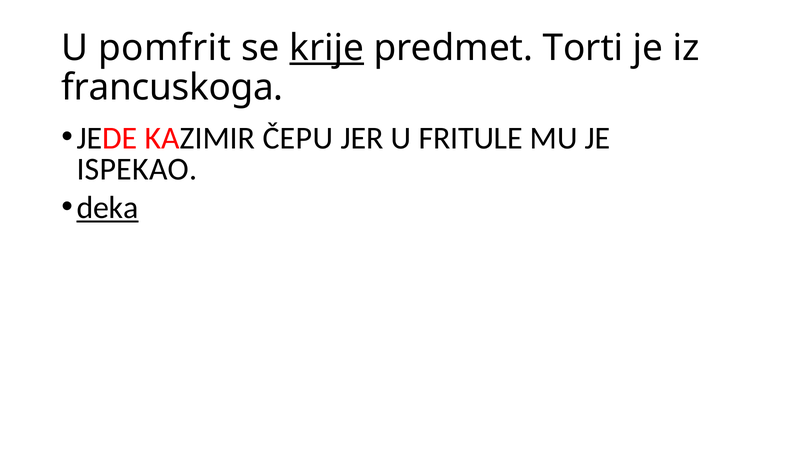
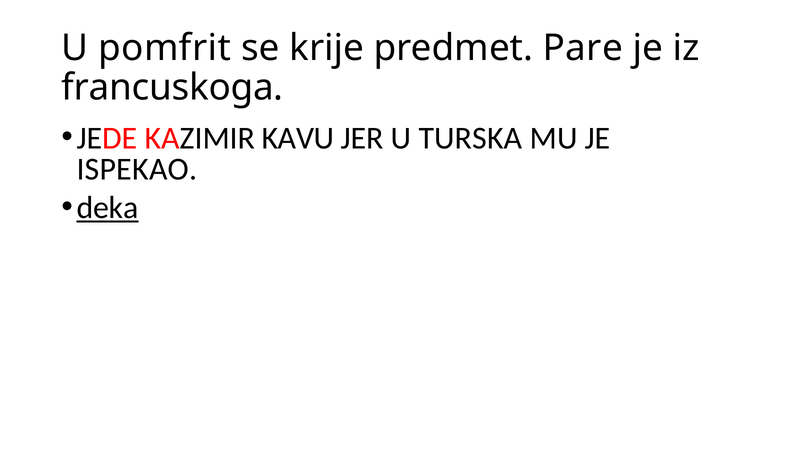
krije underline: present -> none (327, 48)
Torti: Torti -> Pare (583, 48)
ČEPU: ČEPU -> KAVU (298, 138)
FRITULE: FRITULE -> TURSKA (470, 138)
